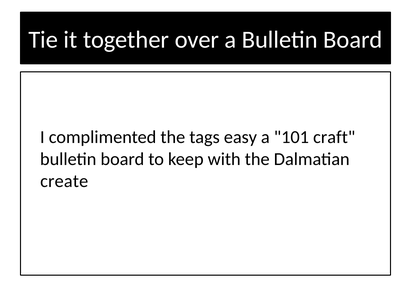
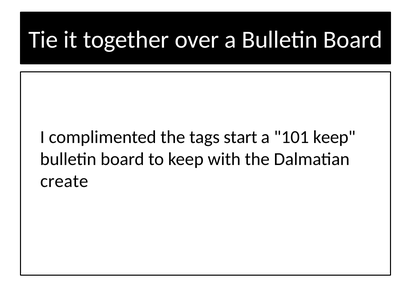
easy: easy -> start (240, 137)
101 craft: craft -> keep (334, 137)
